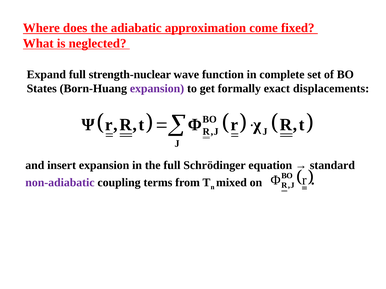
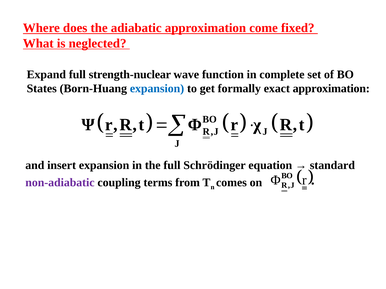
expansion colour: purple -> blue (157, 89)
exact displacements: displacements -> approximation (331, 89)
mixed: mixed -> comes (231, 183)
